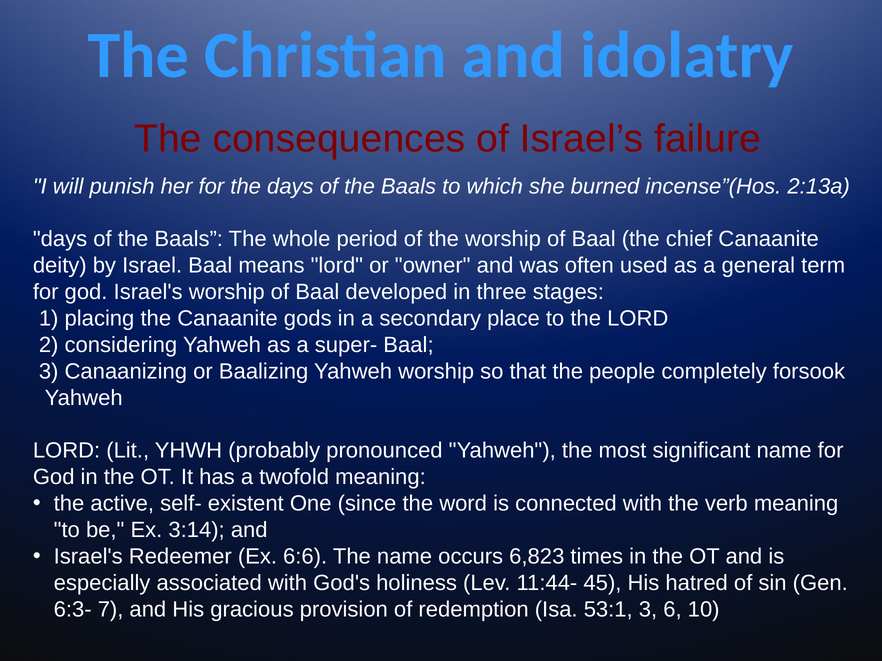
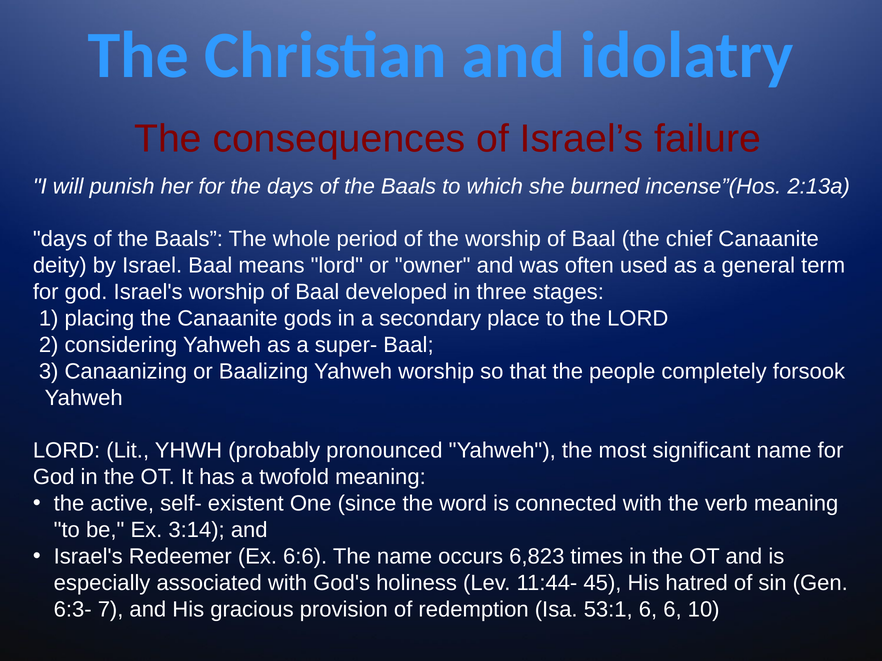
53:1 3: 3 -> 6 (648, 610)
